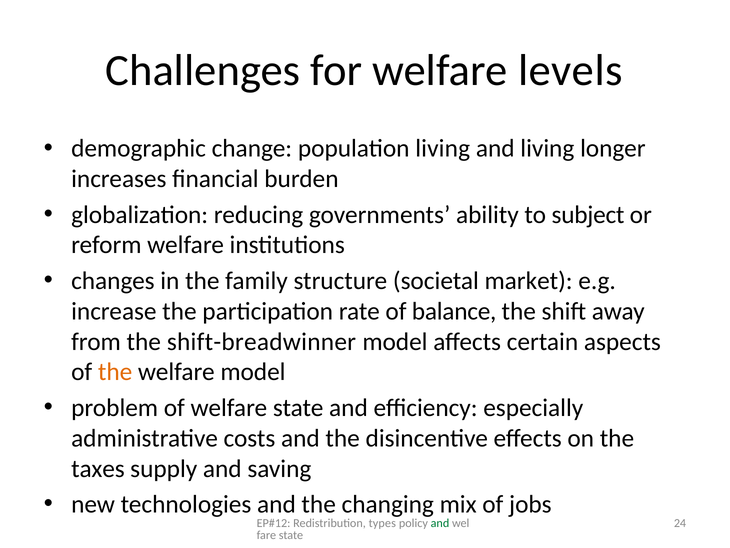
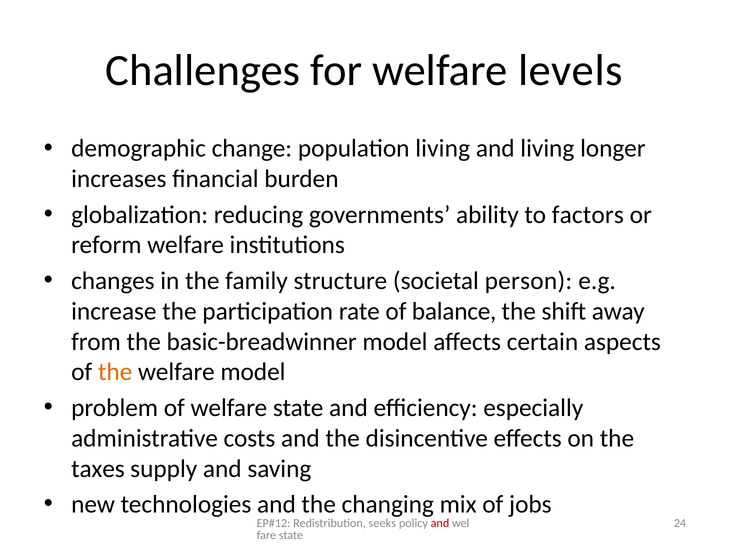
subject: subject -> factors (588, 214)
market: market -> person (528, 281)
shift-breadwinner: shift-breadwinner -> basic-breadwinner (262, 341)
types: types -> seeks (382, 523)
and colour: green -> red (440, 523)
